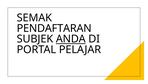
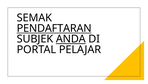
PENDAFTARAN underline: none -> present (54, 28)
